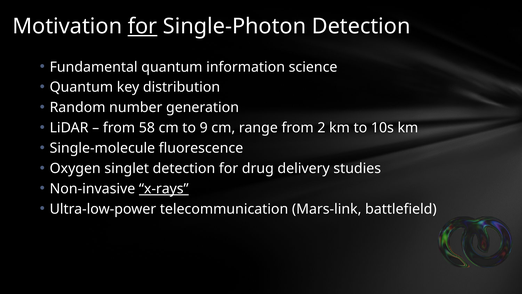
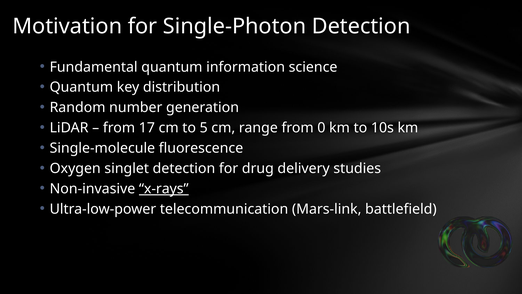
for underline: present -> none (143, 26)
58: 58 -> 17 (147, 128)
9: 9 -> 5 (204, 128)
2: 2 -> 0 (321, 128)
